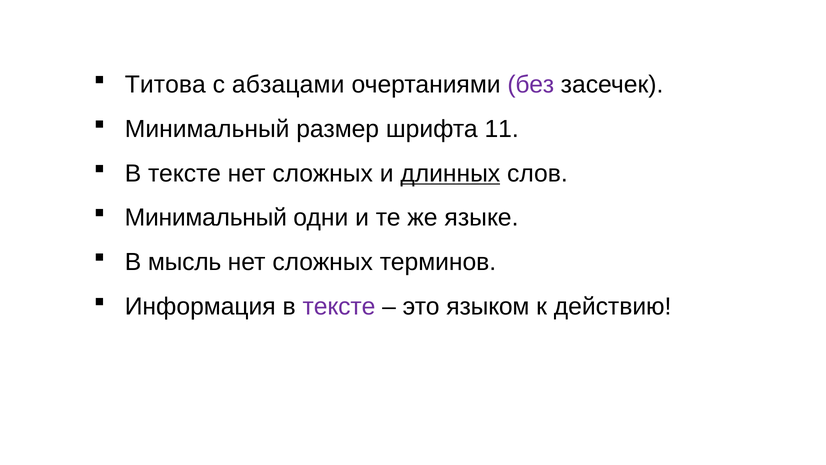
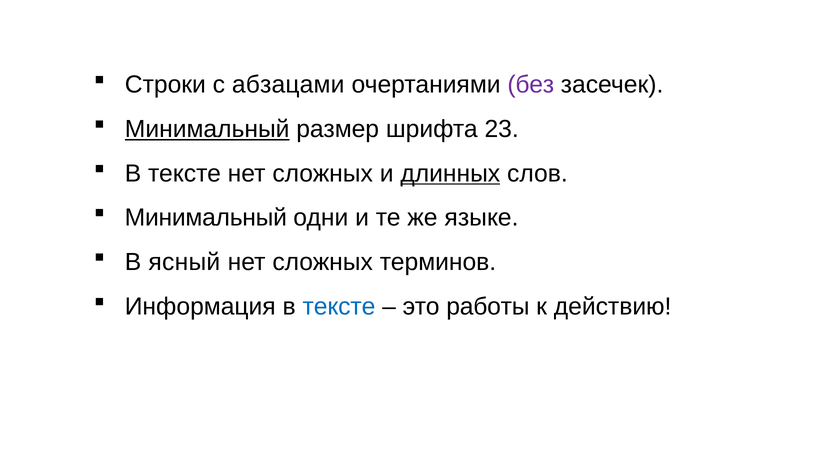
Титова: Титова -> Строки (165, 85)
Минимальный underline: none -> present (207, 129)
11: 11 -> 23 (502, 129)
мысль: мысль -> ясный (184, 262)
тексте colour: purple -> blue (339, 306)
языком: языком -> работы (488, 306)
